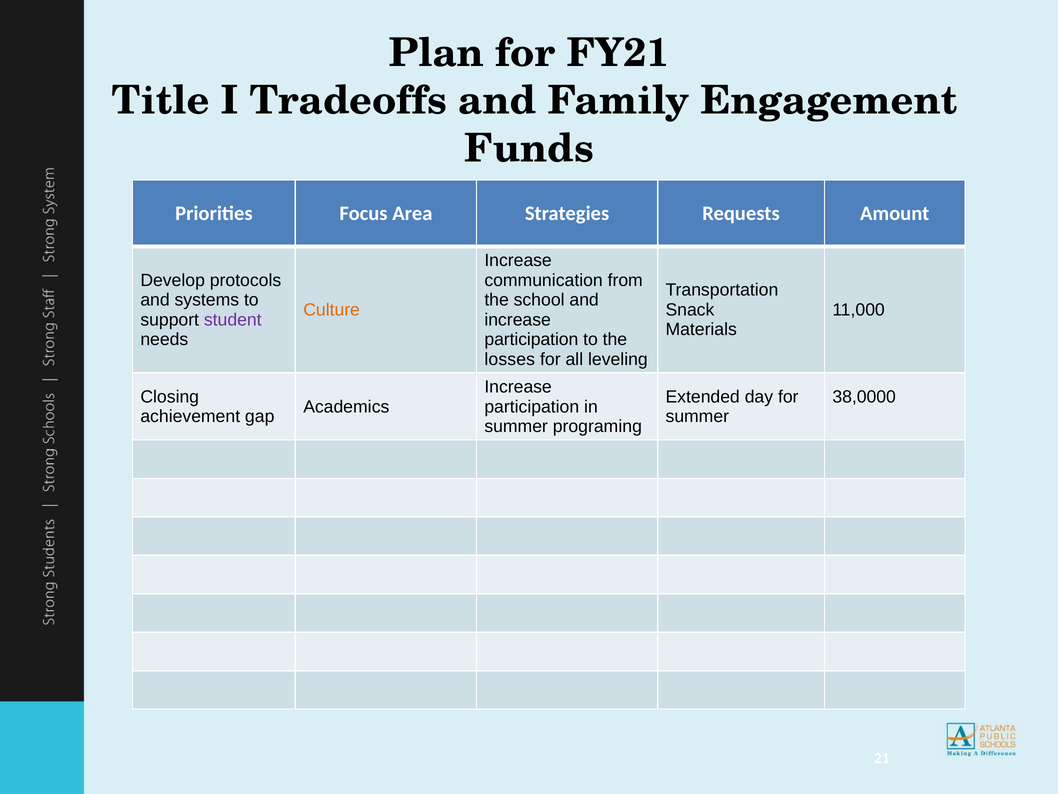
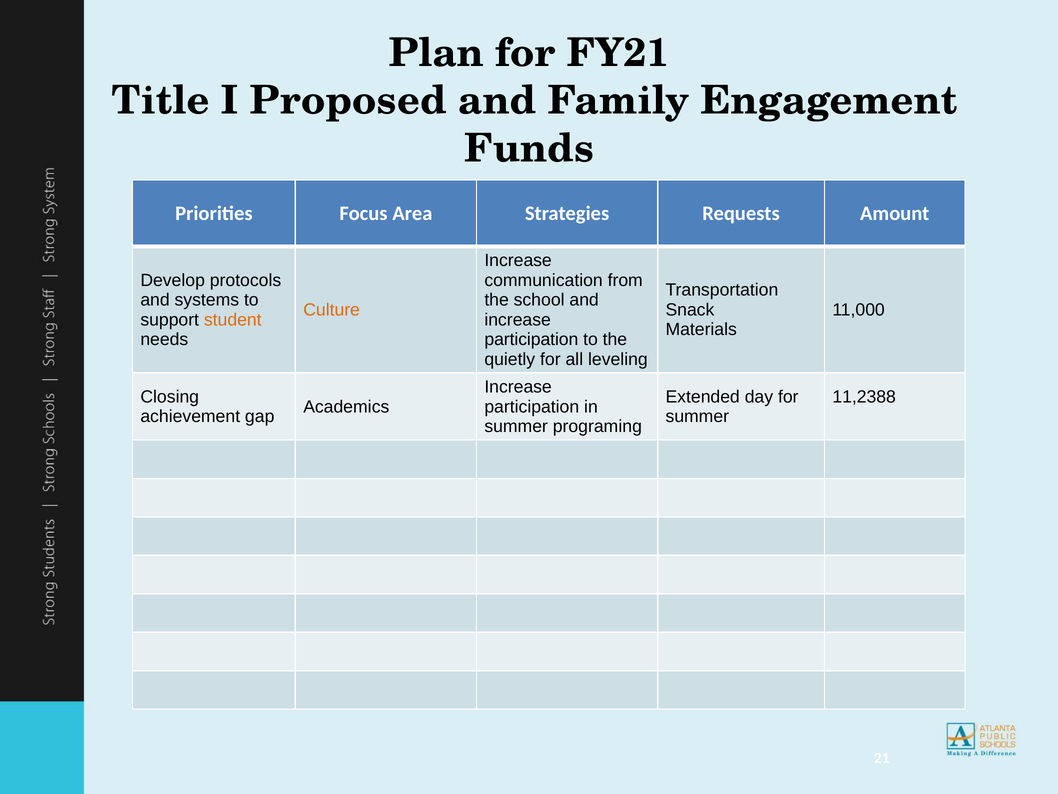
Tradeoffs: Tradeoffs -> Proposed (348, 101)
student colour: purple -> orange (233, 320)
losses: losses -> quietly (510, 359)
38,0000: 38,0000 -> 11,2388 (864, 397)
